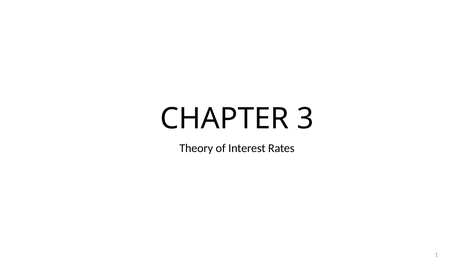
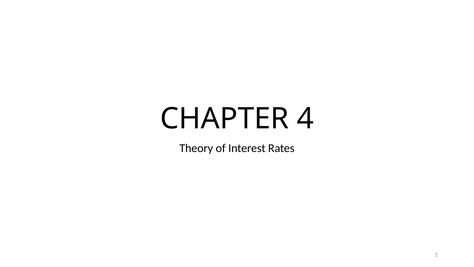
3: 3 -> 4 (305, 118)
